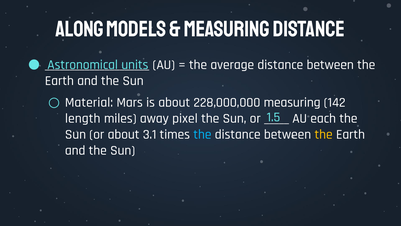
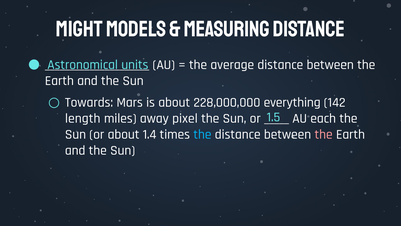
Along: Along -> Might (79, 29)
Material: Material -> Towards (89, 102)
228,000,000 measuring: measuring -> everything (292, 102)
3.1: 3.1 -> 1.4 (150, 134)
the colour: yellow -> pink (324, 134)
